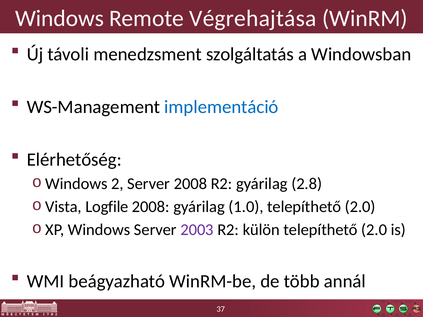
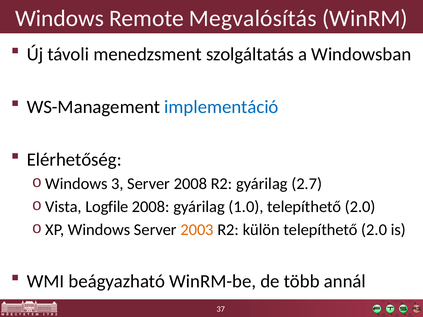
Végrehajtása: Végrehajtása -> Megvalósítás (253, 18)
2: 2 -> 3 (117, 184)
2.8: 2.8 -> 2.7 (307, 184)
2003 colour: purple -> orange (197, 230)
